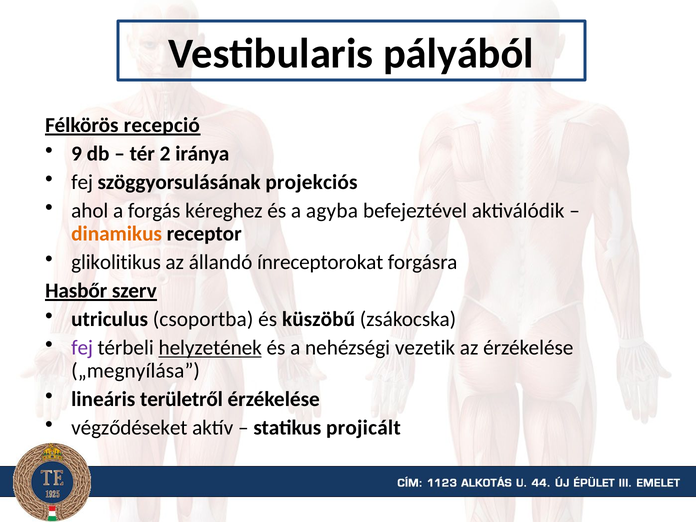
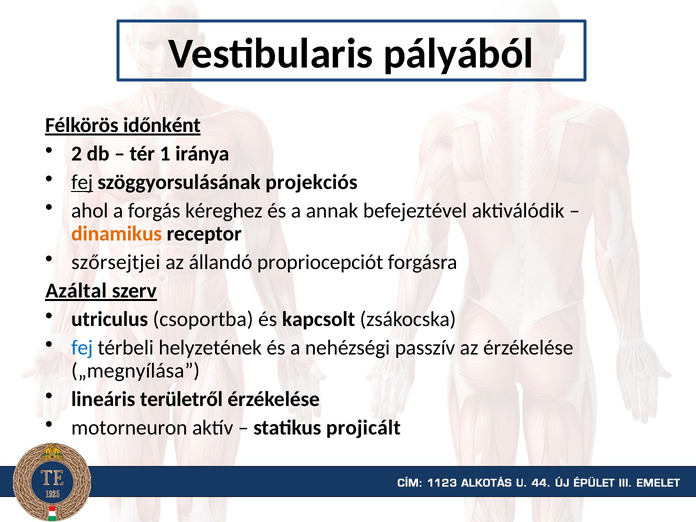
recepció: recepció -> időnként (162, 125)
9: 9 -> 2 (77, 154)
2: 2 -> 1 (165, 154)
fej underline: none -> present (82, 182)
agyba: agyba -> annak (332, 211)
glikolitikus: glikolitikus -> szőrsejtjei (116, 262)
ínreceptorokat: ínreceptorokat -> propriocepciót (320, 262)
Hasbőr: Hasbőr -> Azáltal (76, 291)
küszöbű: küszöbű -> kapcsolt (319, 319)
fej colour: purple -> blue (82, 348)
helyzetének underline: present -> none (210, 348)
vezetik: vezetik -> passzív (425, 348)
végződéseket: végződéseket -> motorneuron (129, 428)
